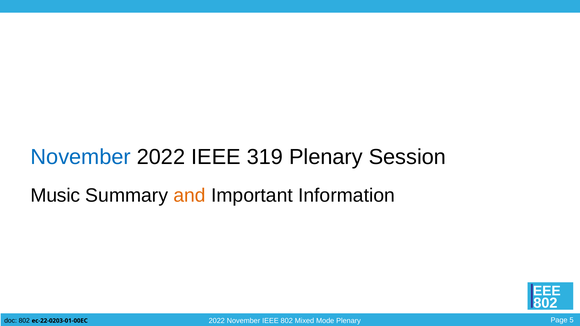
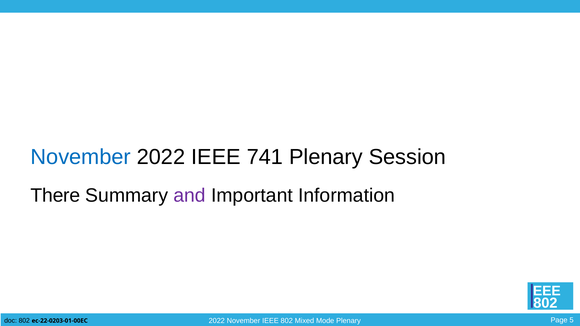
319: 319 -> 741 (265, 157)
Music: Music -> There (55, 196)
and colour: orange -> purple (190, 196)
